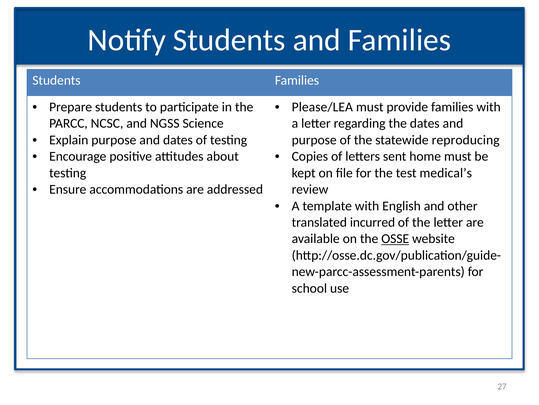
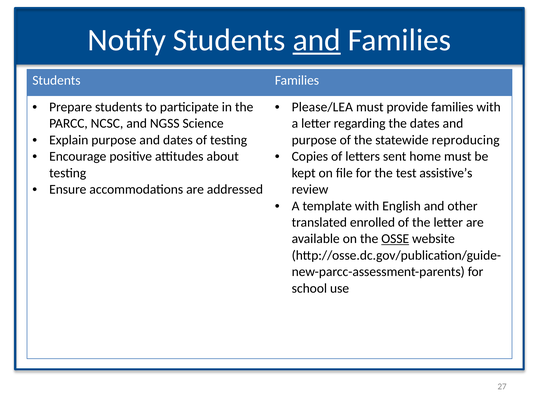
and underline: none -> present (317, 40)
medical’s: medical’s -> assistive’s (446, 173)
incurred: incurred -> enrolled (372, 222)
